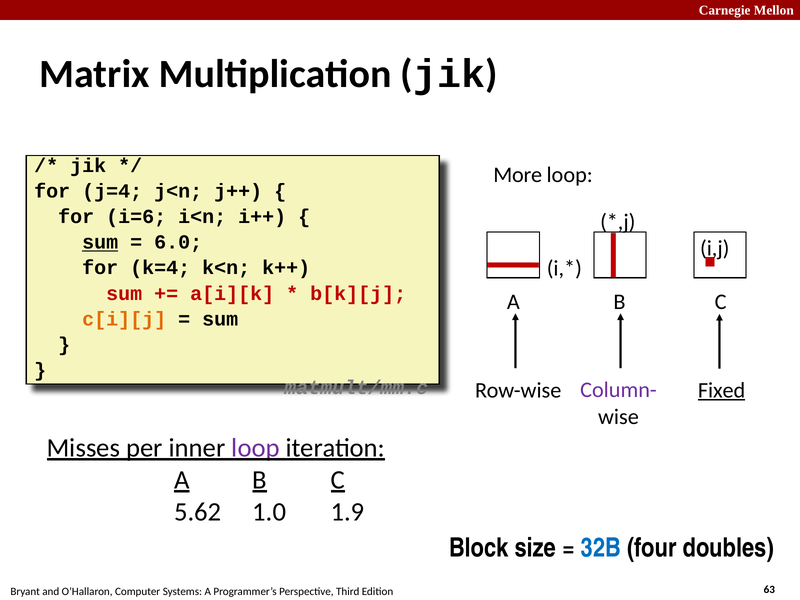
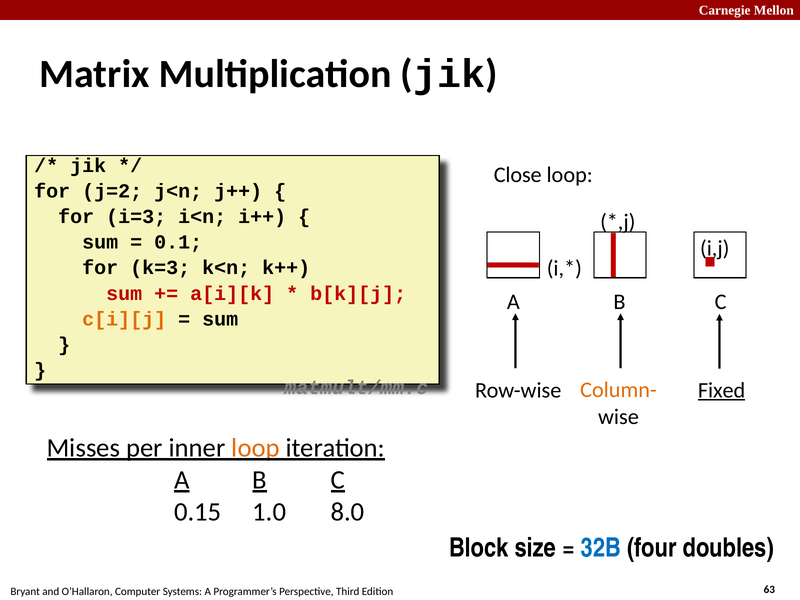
More: More -> Close (518, 175)
j=4: j=4 -> j=2 (112, 191)
i=6: i=6 -> i=3 (136, 217)
sum underline: present -> none (100, 242)
6.0: 6.0 -> 0.1 (178, 242)
k=4: k=4 -> k=3 (160, 268)
Column- colour: purple -> orange (618, 390)
loop colour: purple -> orange (256, 448)
5.62: 5.62 -> 0.15 (198, 512)
1.9: 1.9 -> 8.0 (348, 512)
